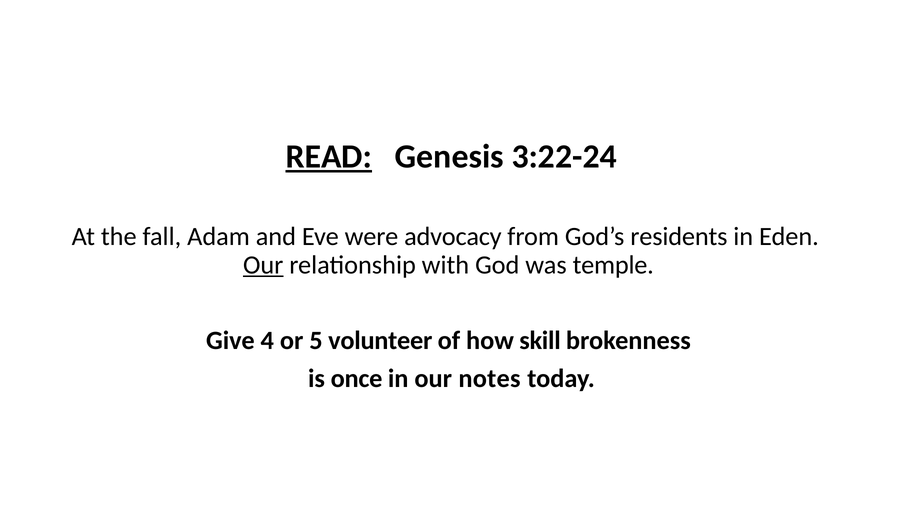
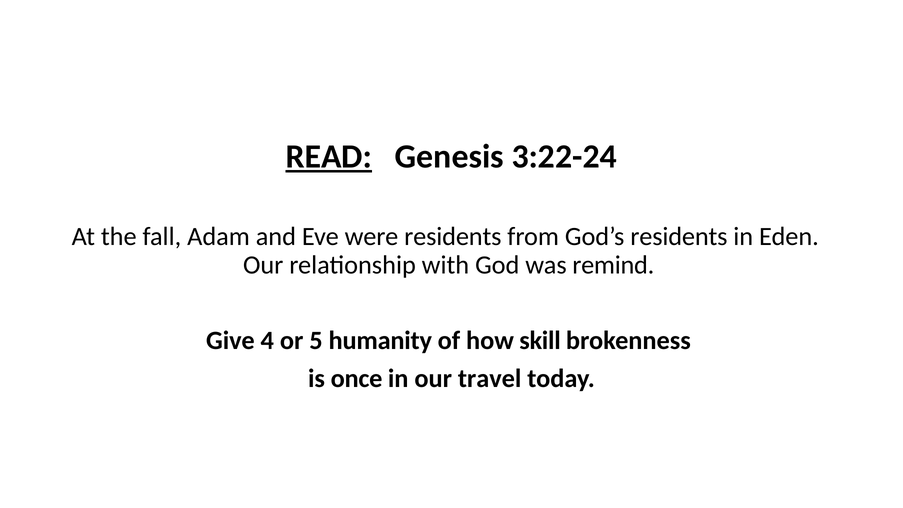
were advocacy: advocacy -> residents (453, 237)
Our underline: present -> none (263, 265)
temple: temple -> remind (613, 265)
volunteer: volunteer -> humanity (380, 341)
notes: notes -> travel (490, 379)
